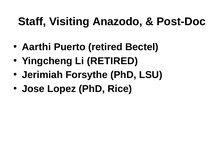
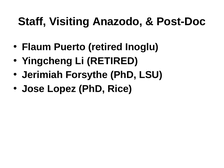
Aarthi: Aarthi -> Flaum (37, 47)
Bectel: Bectel -> Inoglu (142, 47)
